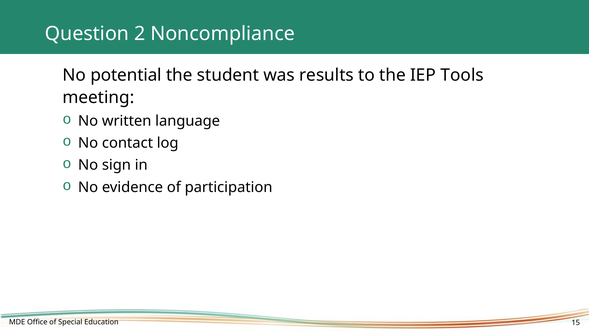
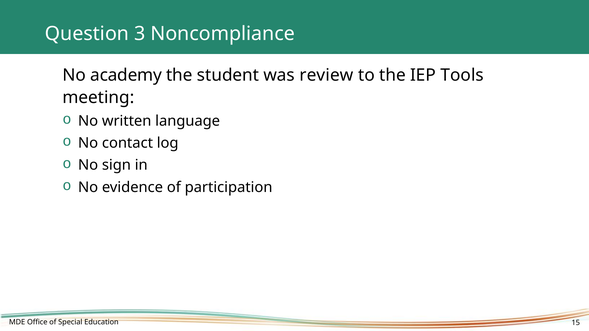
2: 2 -> 3 (140, 34)
potential: potential -> academy (126, 75)
results: results -> review (326, 75)
